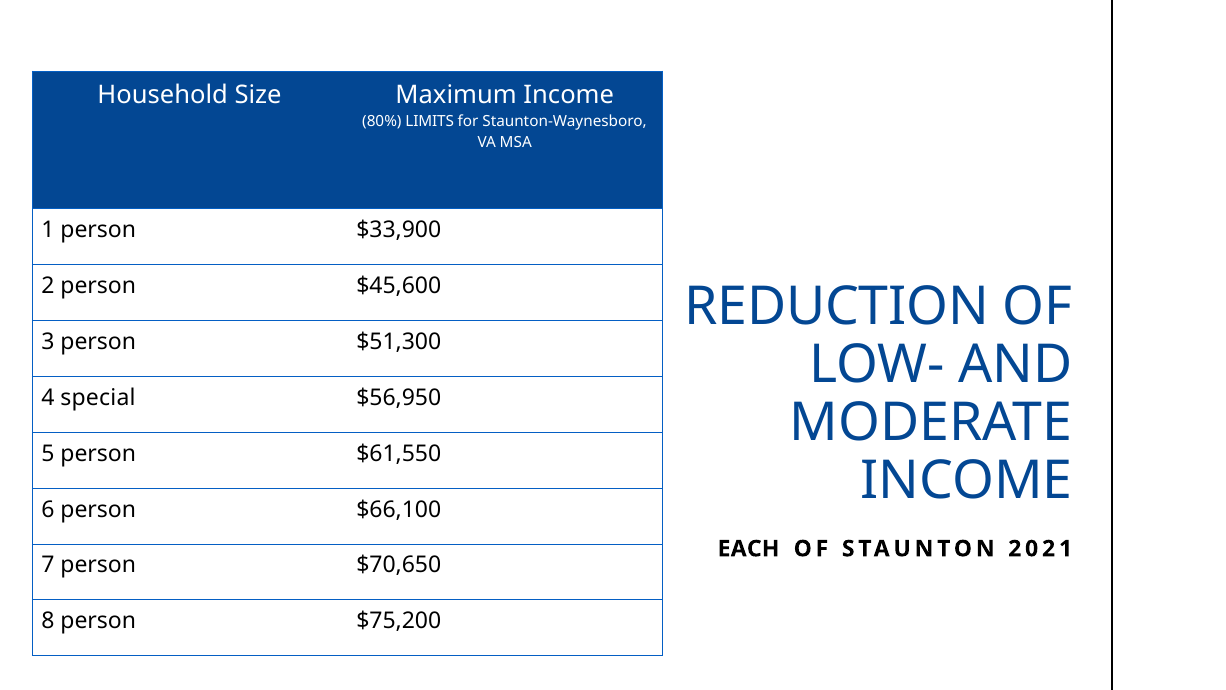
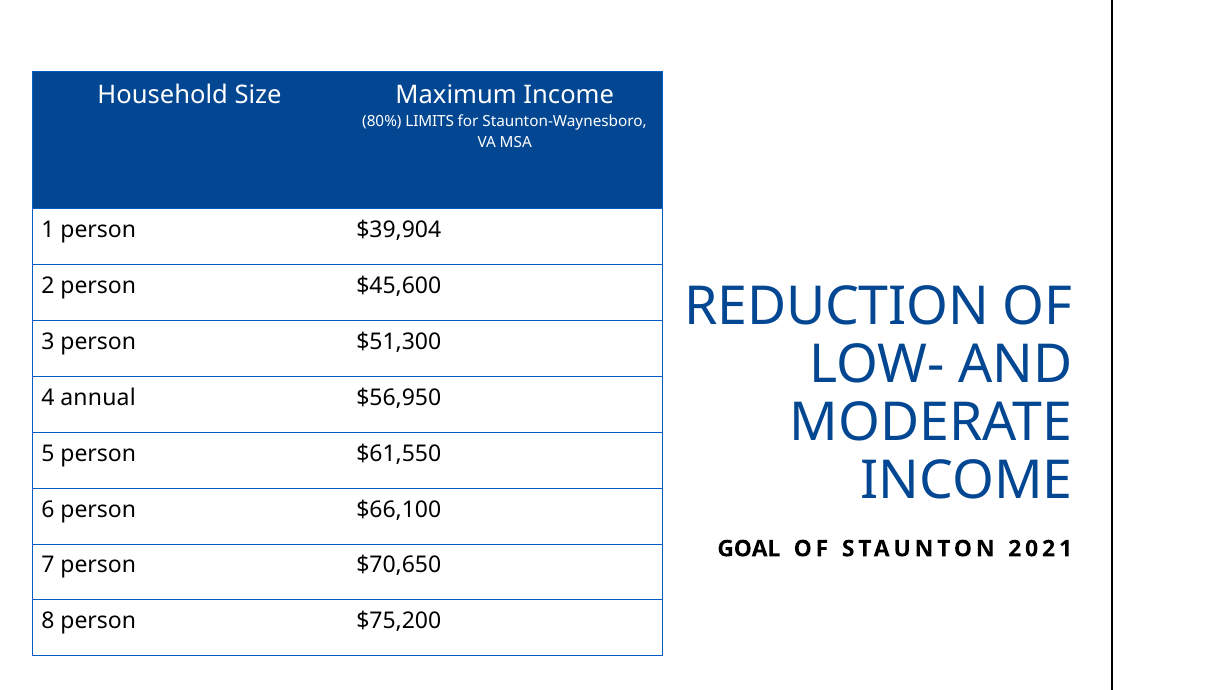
$33,900: $33,900 -> $39,904 (399, 230)
special: special -> annual (98, 398)
EACH: EACH -> GOAL (749, 548)
